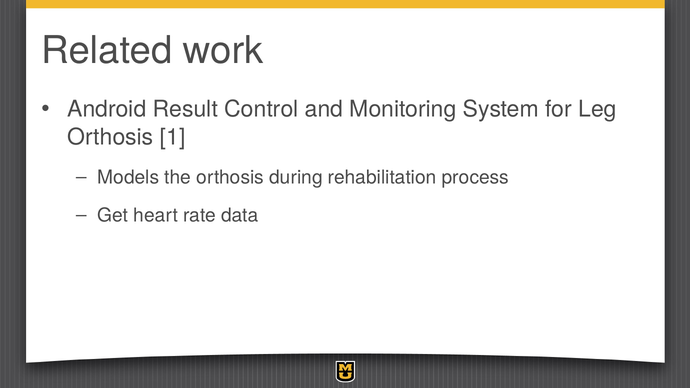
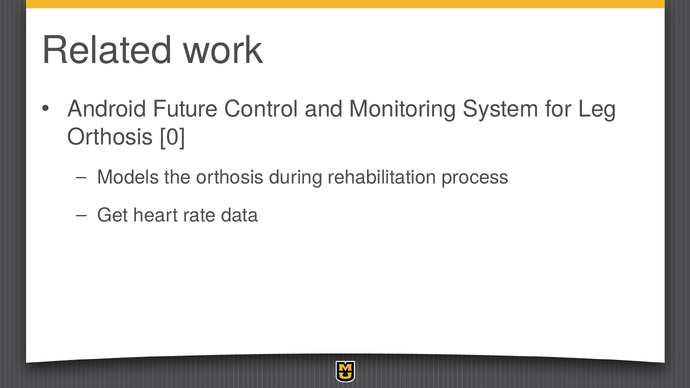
Result: Result -> Future (185, 109)
1: 1 -> 0 (173, 137)
